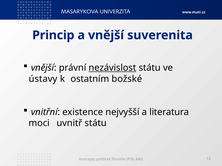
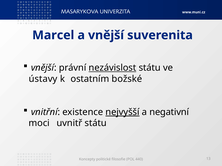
Princip: Princip -> Marcel (53, 35)
nejvyšší underline: none -> present (122, 112)
literatura: literatura -> negativní (169, 112)
